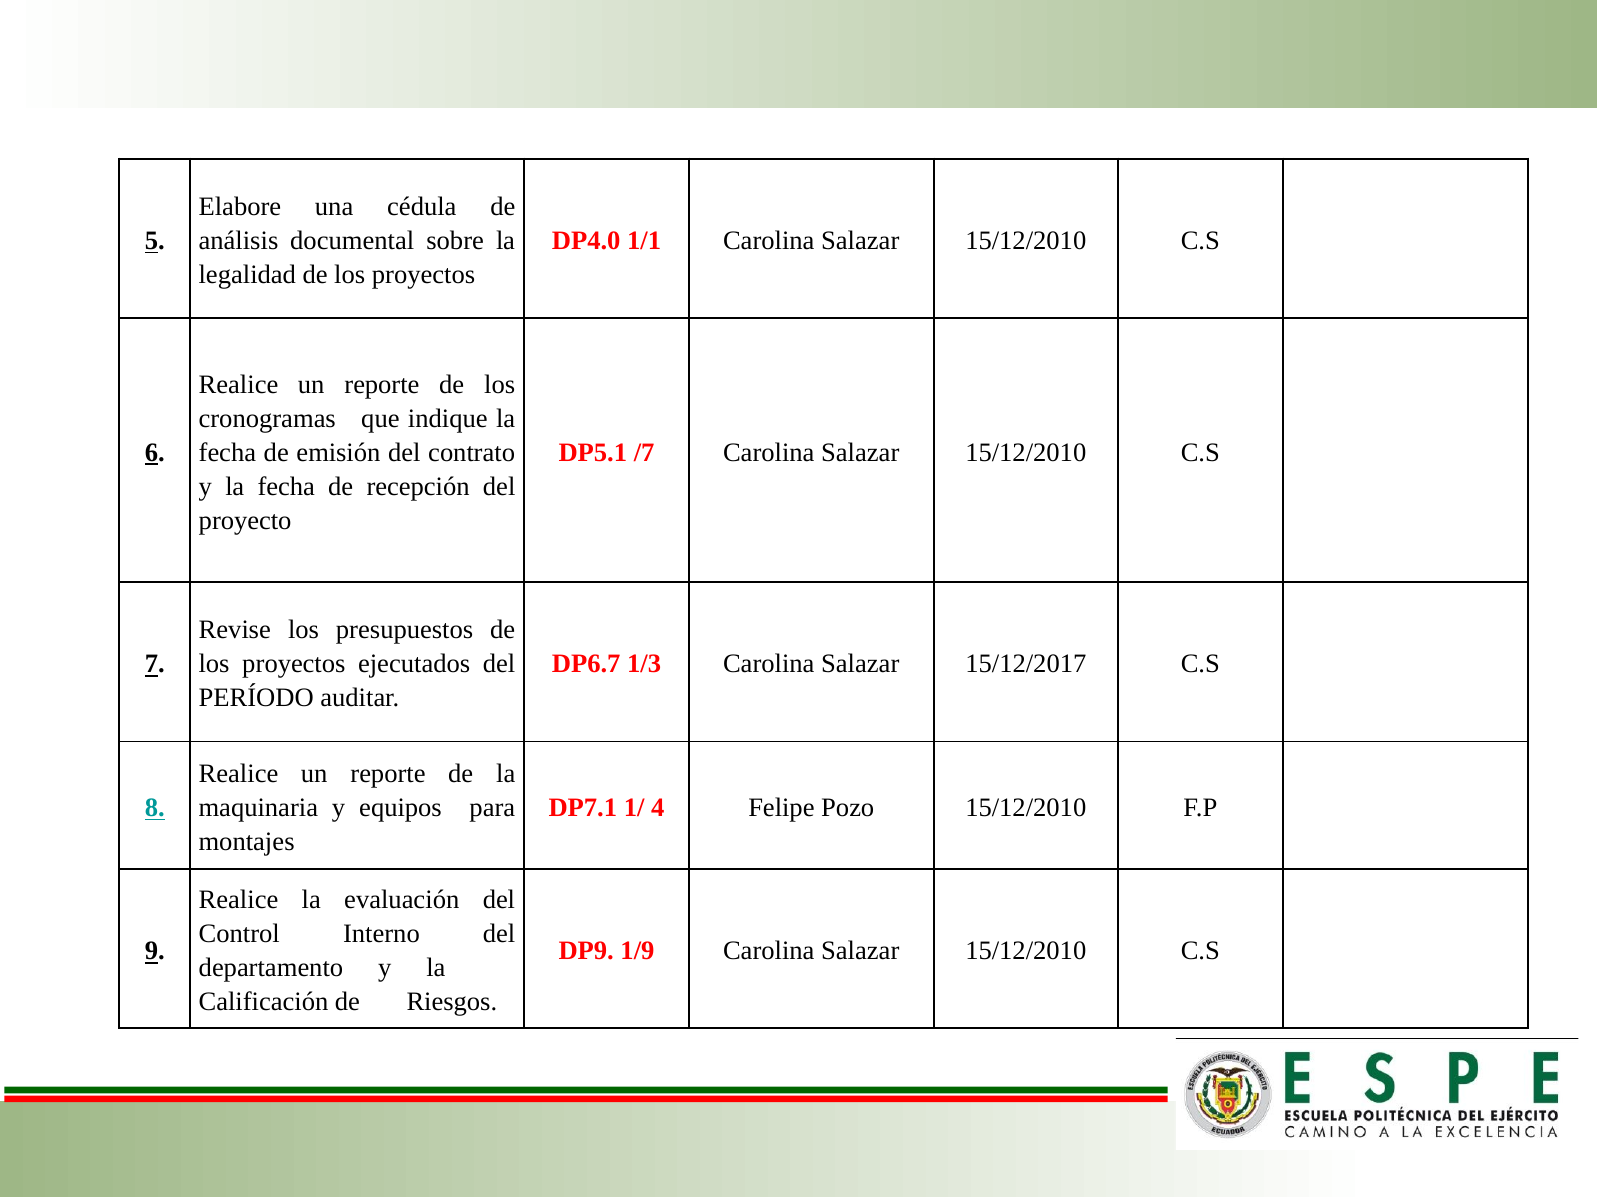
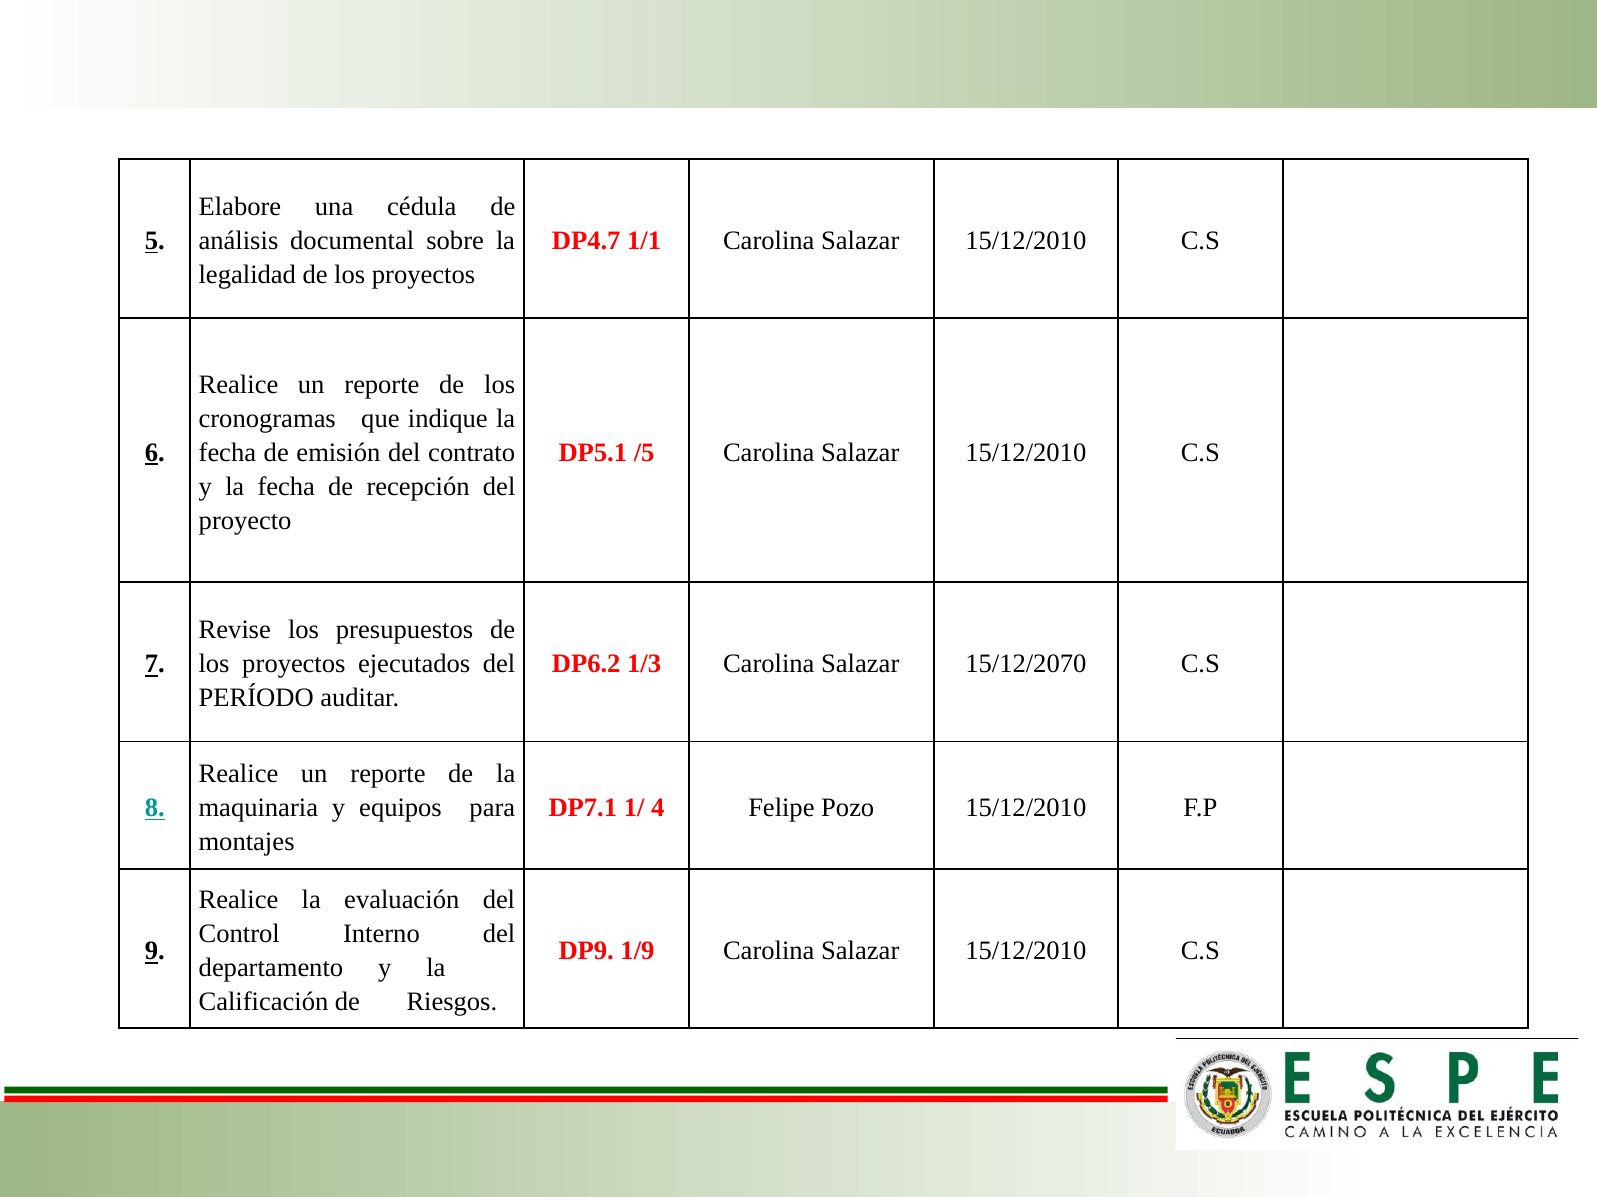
DP4.0: DP4.0 -> DP4.7 (586, 241)
/7: /7 -> /5 (644, 453)
DP6.7: DP6.7 -> DP6.2 (586, 665)
15/12/2017: 15/12/2017 -> 15/12/2070 (1026, 665)
